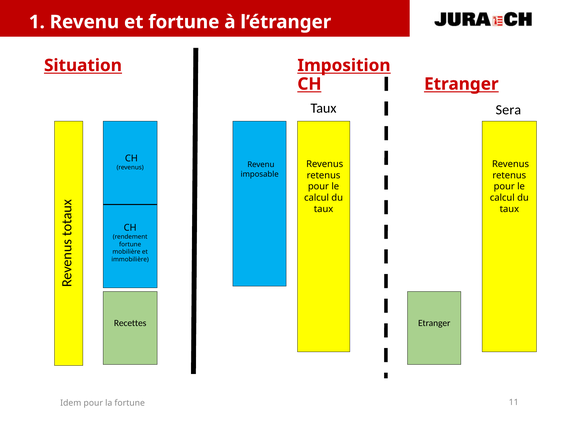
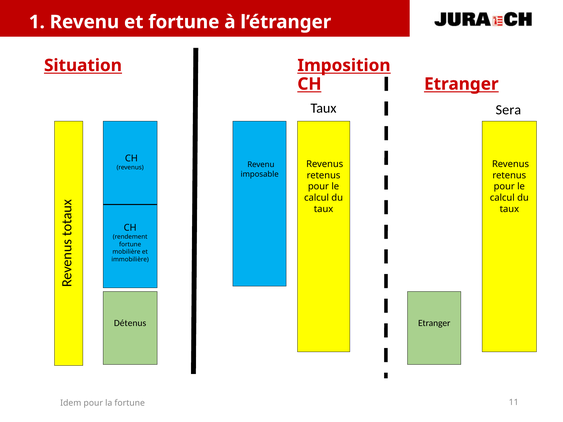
Recettes: Recettes -> Détenus (130, 323)
